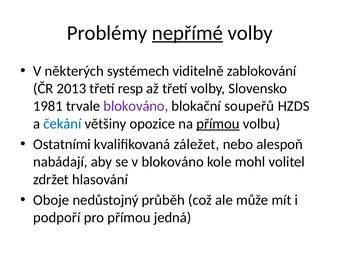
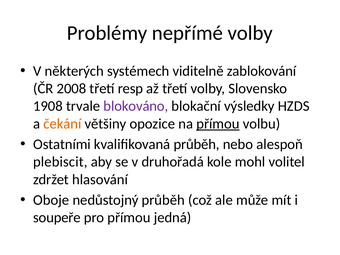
nepřímé underline: present -> none (187, 33)
2013: 2013 -> 2008 (71, 89)
1981: 1981 -> 1908 (48, 106)
soupeřů: soupeřů -> výsledky (249, 106)
čekání colour: blue -> orange (62, 124)
kvalifikovaná záležet: záležet -> průběh (197, 144)
nabádají: nabádají -> plebiscit (60, 162)
v blokováno: blokováno -> druhořadá (173, 162)
podpoří: podpoří -> soupeře (57, 218)
